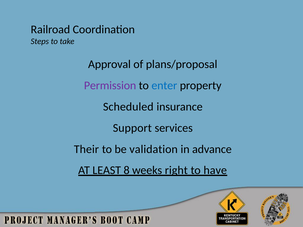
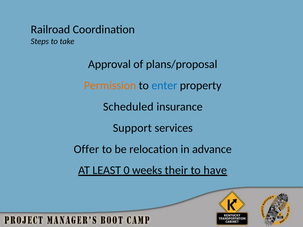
Permission colour: purple -> orange (110, 86)
Their: Their -> Offer (86, 149)
validation: validation -> relocation (154, 149)
8: 8 -> 0 (127, 171)
right: right -> their (176, 171)
